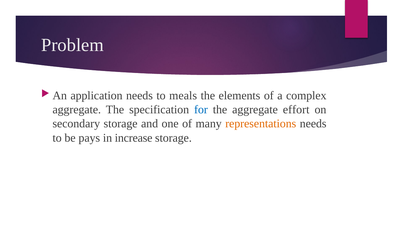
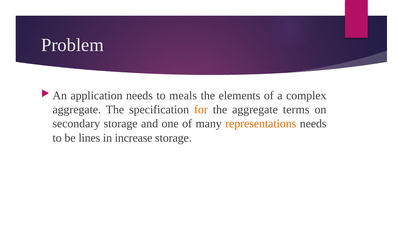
for colour: blue -> orange (201, 109)
effort: effort -> terms (296, 109)
pays: pays -> lines (89, 138)
